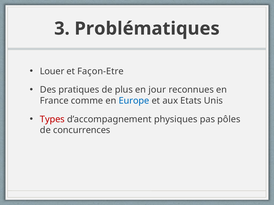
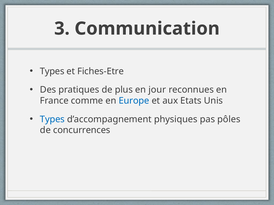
Problématiques: Problématiques -> Communication (147, 29)
Louer: Louer -> Types (52, 71)
Façon-Etre: Façon-Etre -> Fiches-Etre (101, 71)
Types colour: red -> blue (52, 120)
